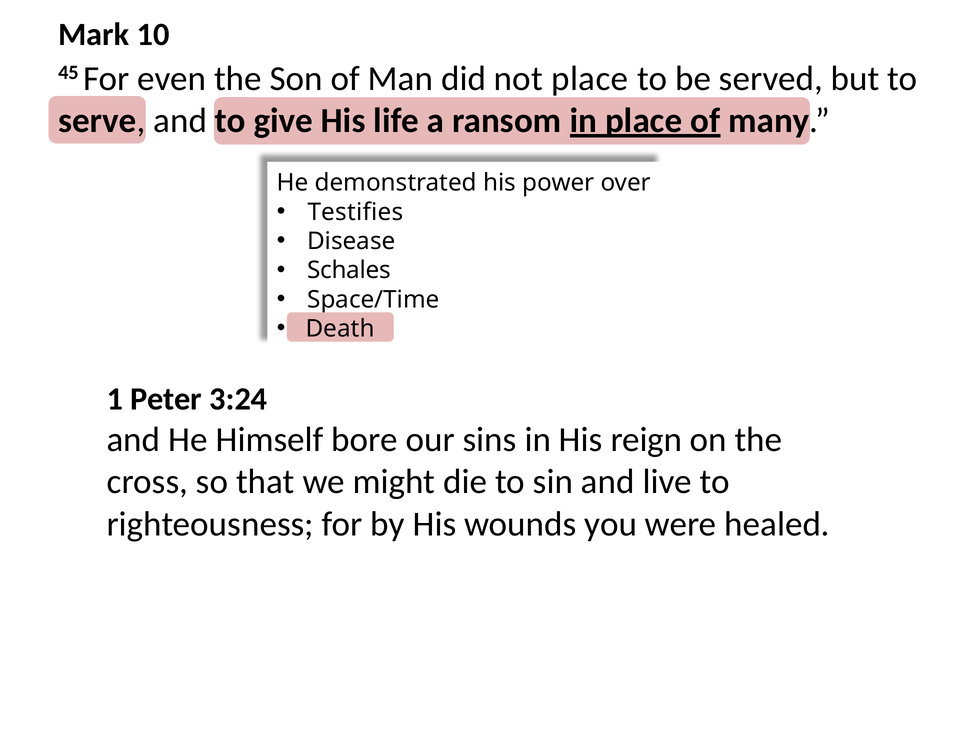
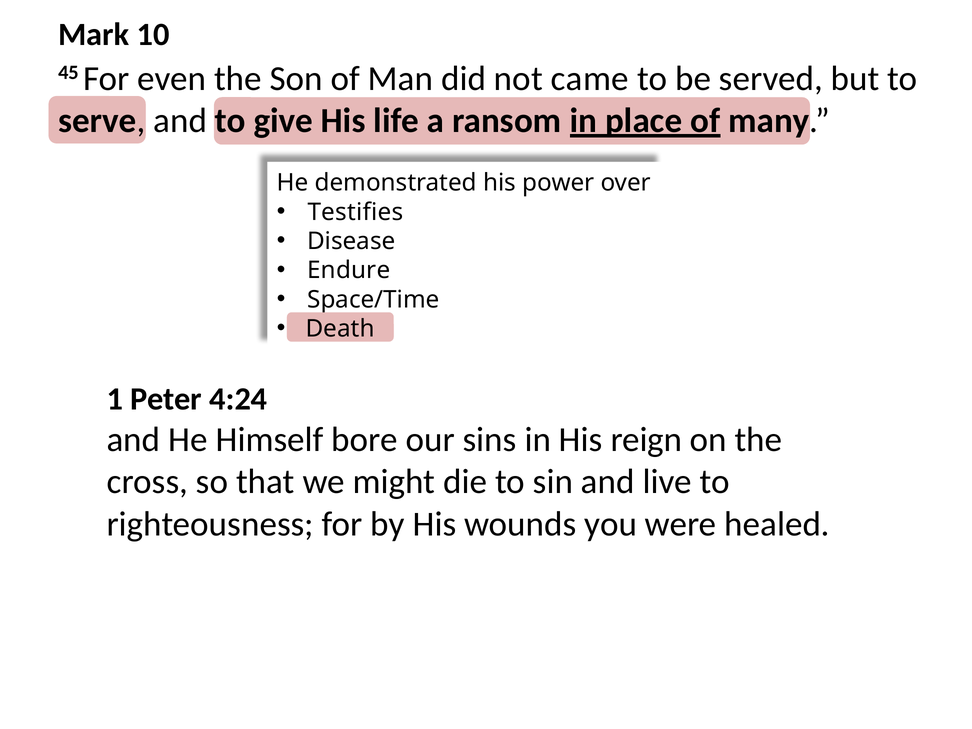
not place: place -> came (590, 78)
Schales: Schales -> Endure (349, 270)
3:24: 3:24 -> 4:24 (238, 399)
